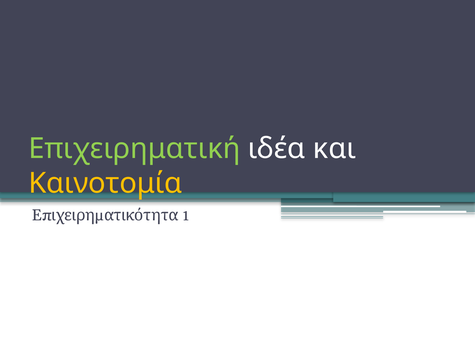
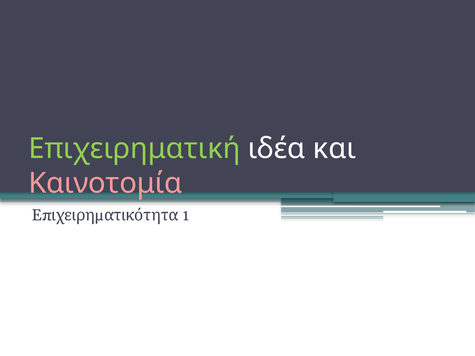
Καινοτομία colour: yellow -> pink (105, 183)
